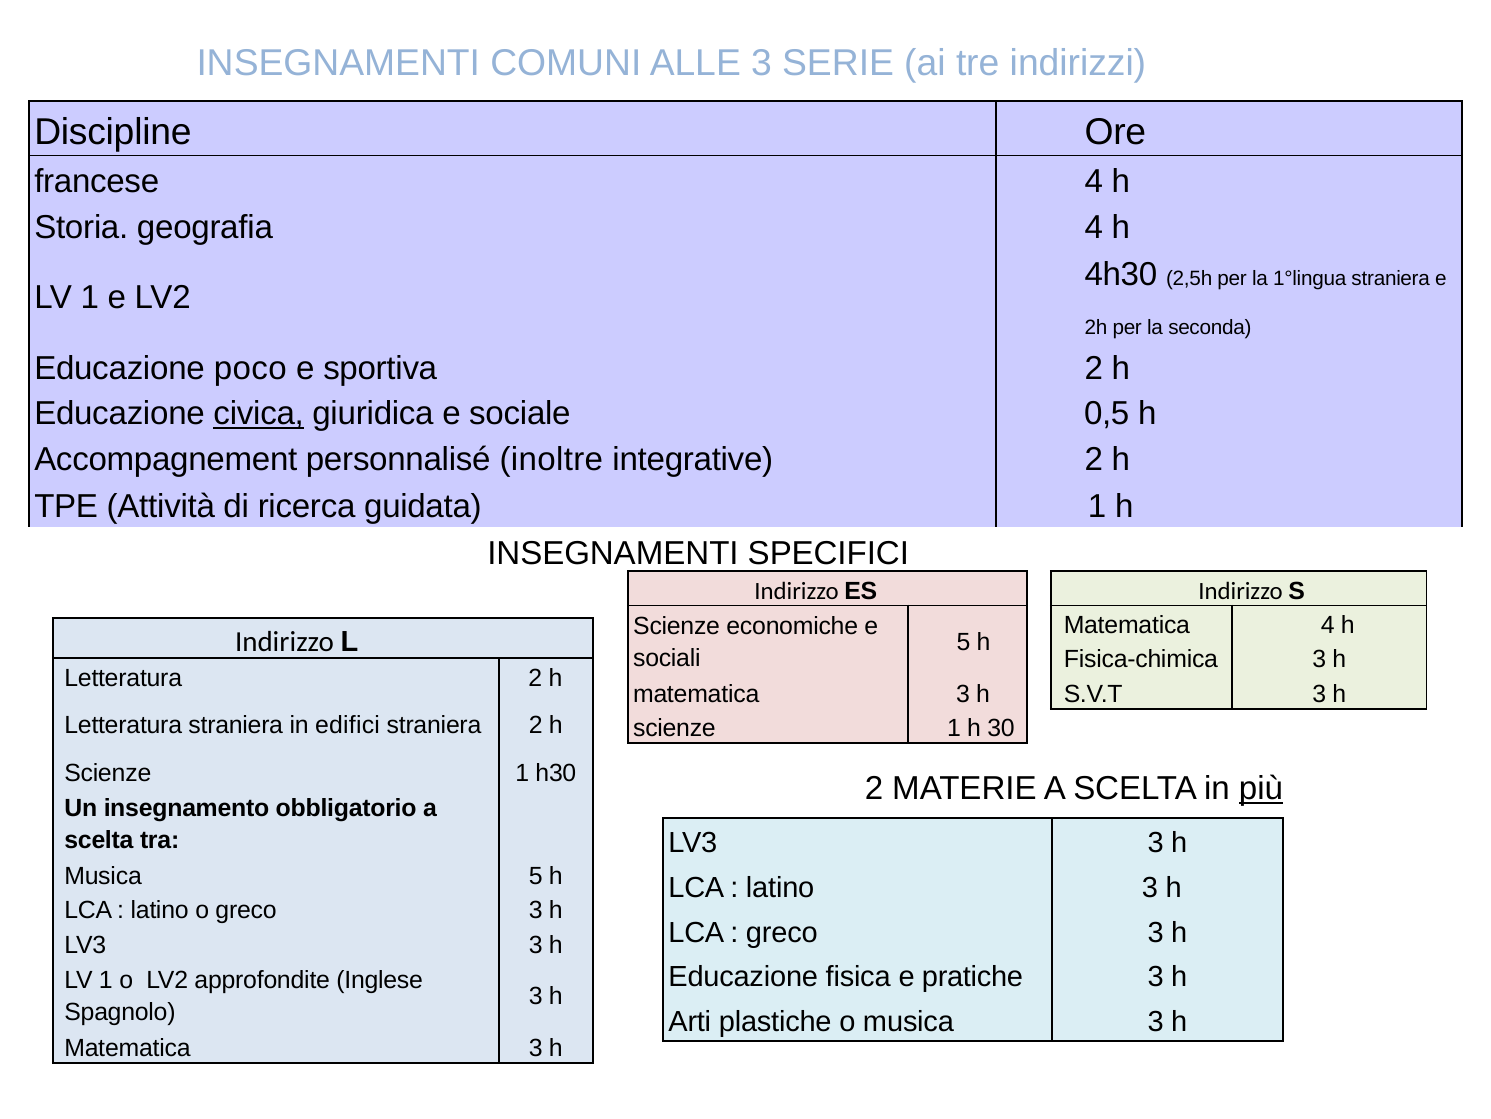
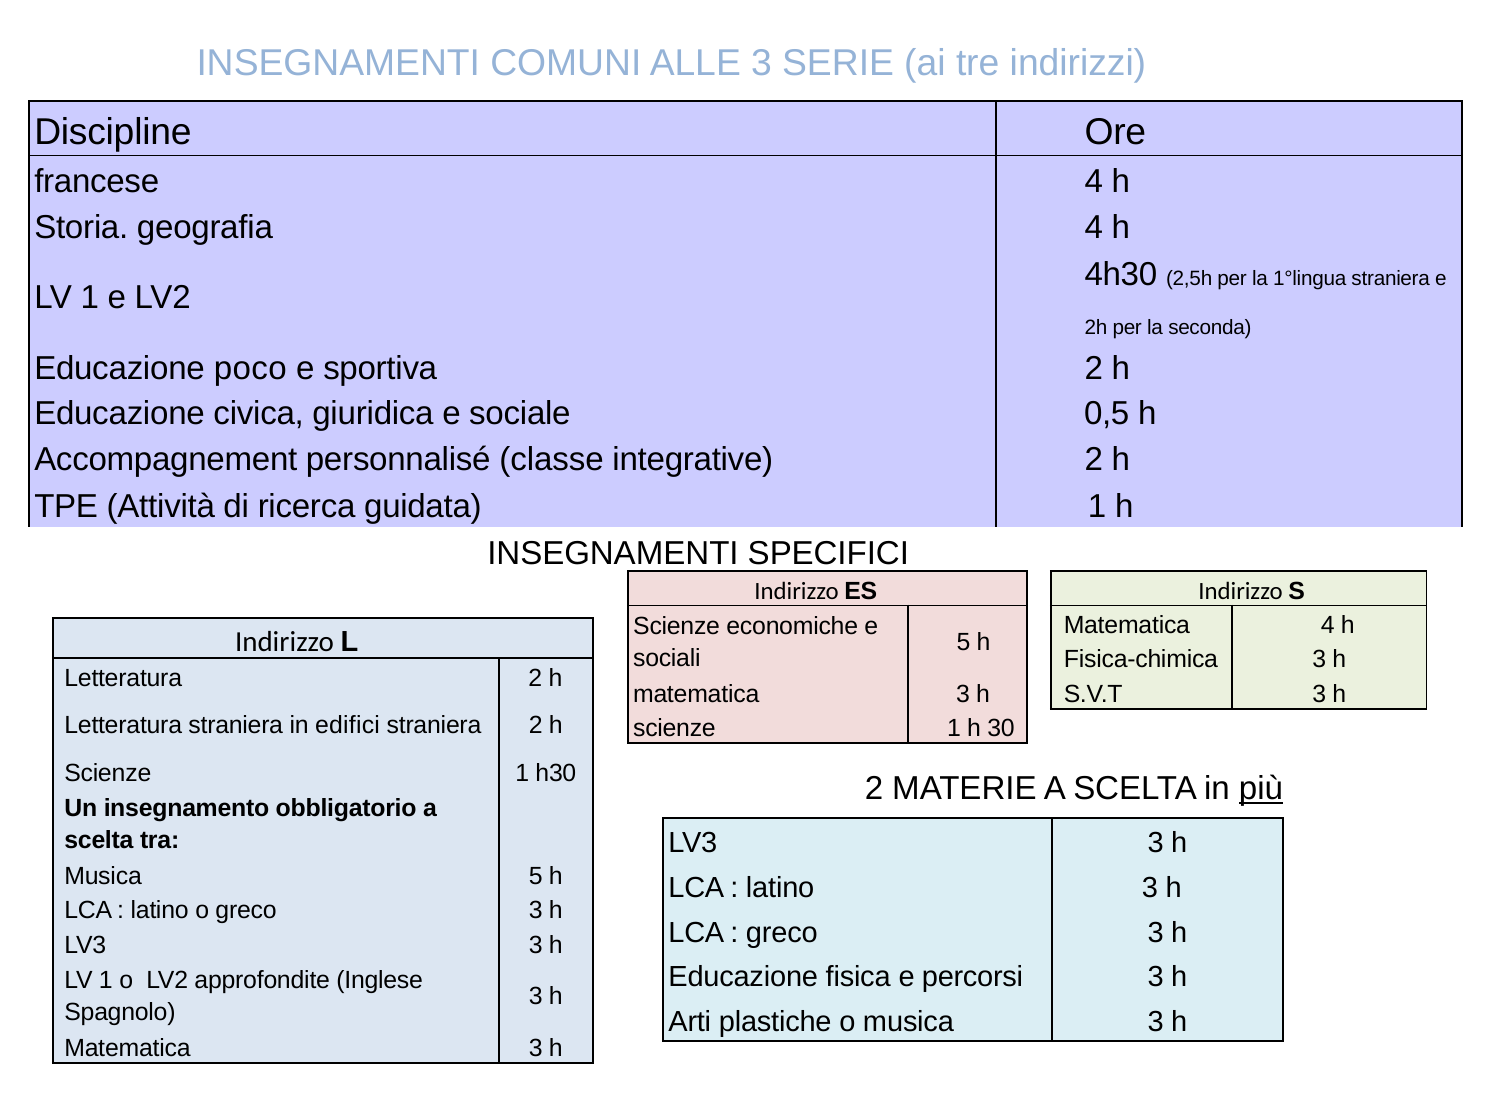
civica underline: present -> none (259, 414)
inoltre: inoltre -> classe (552, 459)
pratiche: pratiche -> percorsi (972, 976)
